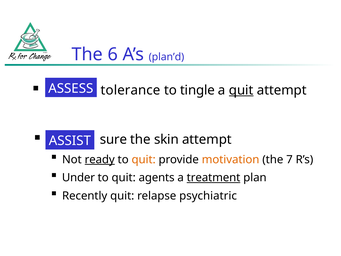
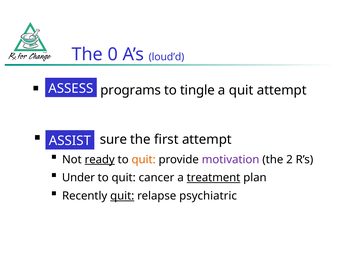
6: 6 -> 0 (113, 54)
plan’d: plan’d -> loud’d (167, 57)
tolerance: tolerance -> programs (131, 90)
quit underline: present -> none (241, 90)
skin: skin -> first (166, 139)
motivation colour: orange -> purple (231, 159)
7: 7 -> 2 (289, 159)
agents: agents -> cancer (156, 178)
quit underline: none -> present (122, 196)
